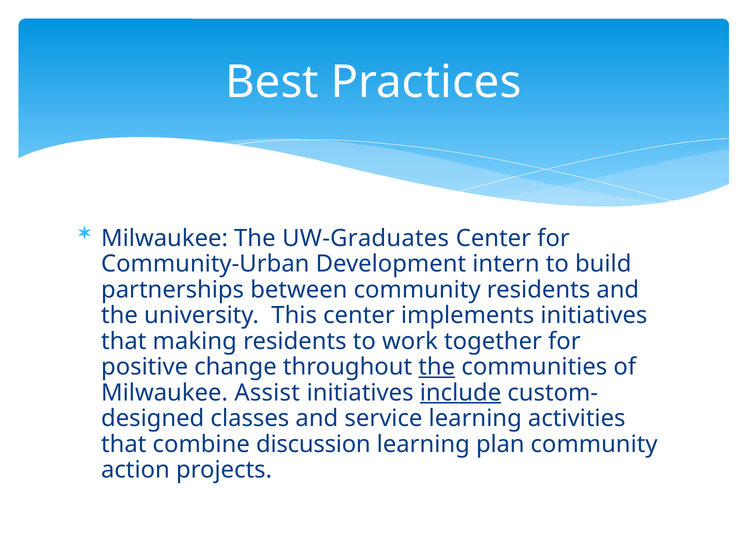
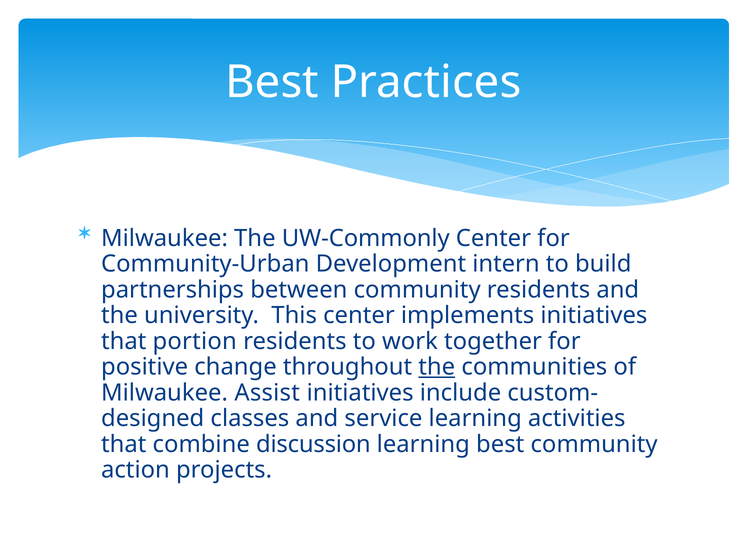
UW-Graduates: UW-Graduates -> UW-Commonly (366, 238)
making: making -> portion (195, 341)
include underline: present -> none (461, 393)
learning plan: plan -> best (500, 444)
